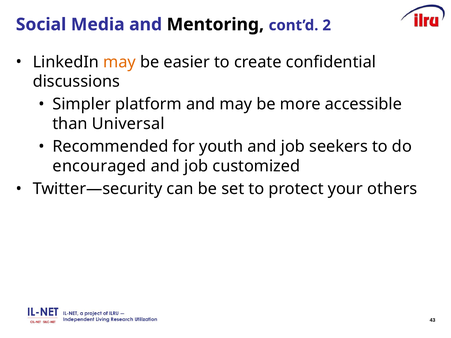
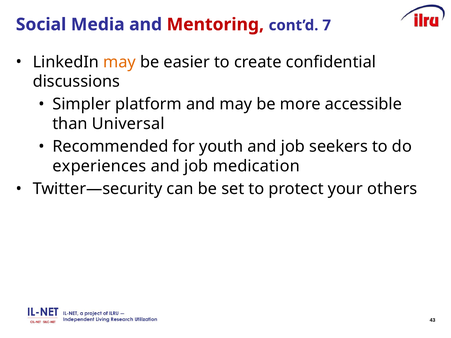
Mentoring colour: black -> red (215, 25)
2: 2 -> 7 (327, 25)
encouraged: encouraged -> experiences (99, 166)
customized: customized -> medication (256, 166)
